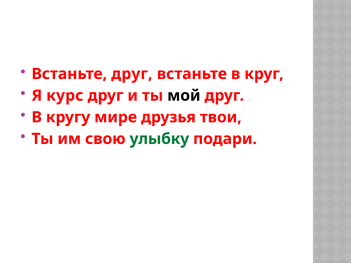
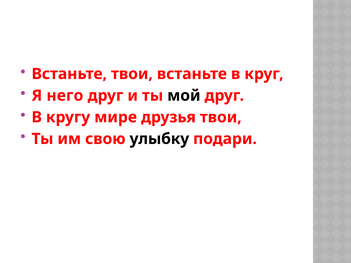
Встаньте друг: друг -> твои (132, 74)
курс: курс -> него (65, 96)
улыбку colour: green -> black (159, 139)
